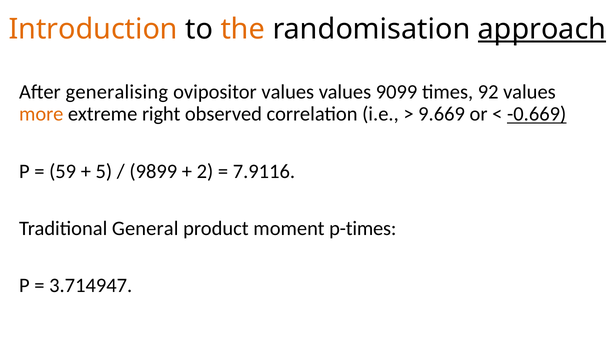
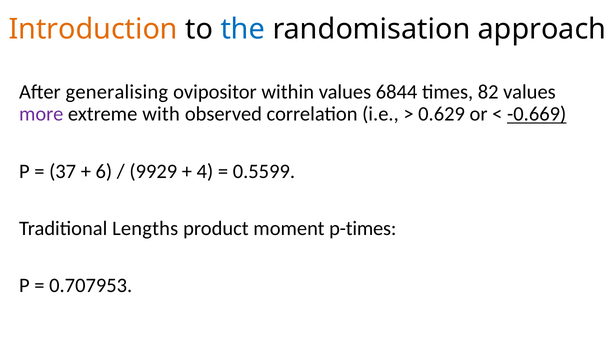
the colour: orange -> blue (243, 29)
approach underline: present -> none (542, 29)
ovipositor values: values -> within (288, 92)
9099: 9099 -> 6844 (397, 92)
92: 92 -> 82 (488, 92)
more colour: orange -> purple (41, 114)
right: right -> with (161, 114)
9.669: 9.669 -> 0.629 (442, 114)
59: 59 -> 37 (63, 171)
5: 5 -> 6 (104, 171)
9899: 9899 -> 9929 (153, 171)
2: 2 -> 4 (205, 171)
7.9116: 7.9116 -> 0.5599 (264, 171)
General: General -> Lengths (145, 228)
3.714947: 3.714947 -> 0.707953 (91, 285)
